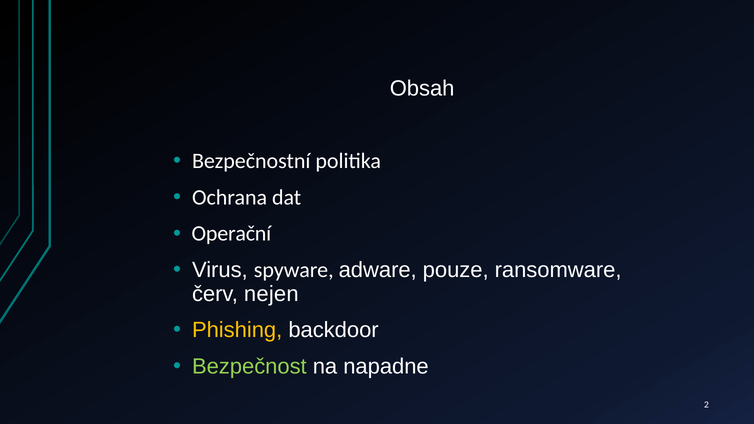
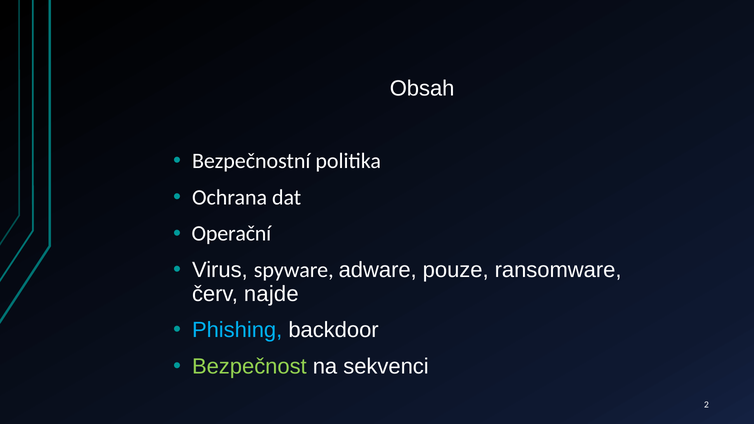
nejen: nejen -> najde (271, 294)
Phishing colour: yellow -> light blue (237, 330)
napadne: napadne -> sekvenci (386, 367)
